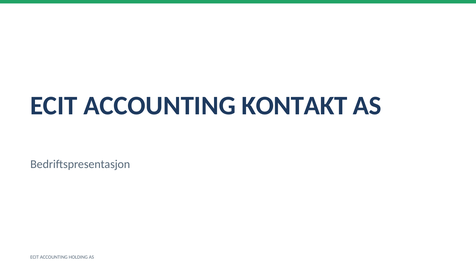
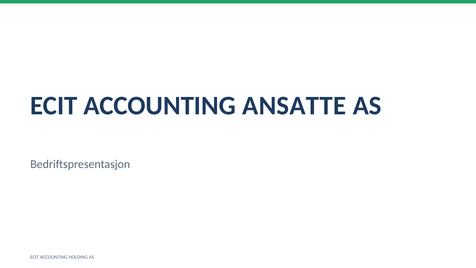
KONTAKT: KONTAKT -> ANSATTE (294, 106)
